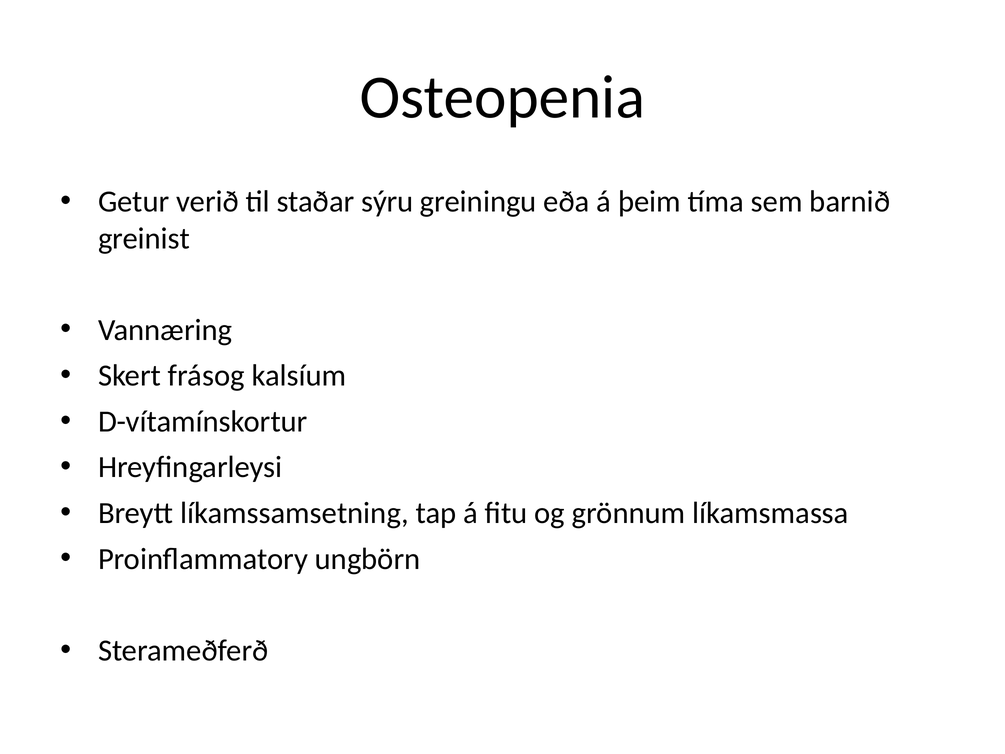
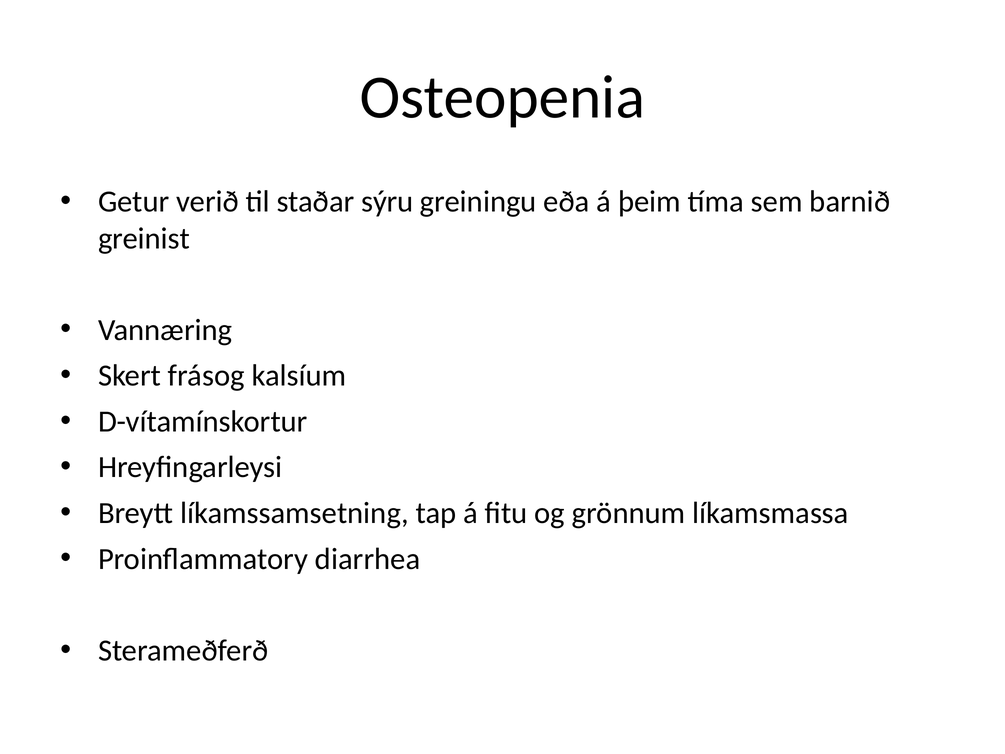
ungbörn: ungbörn -> diarrhea (368, 559)
